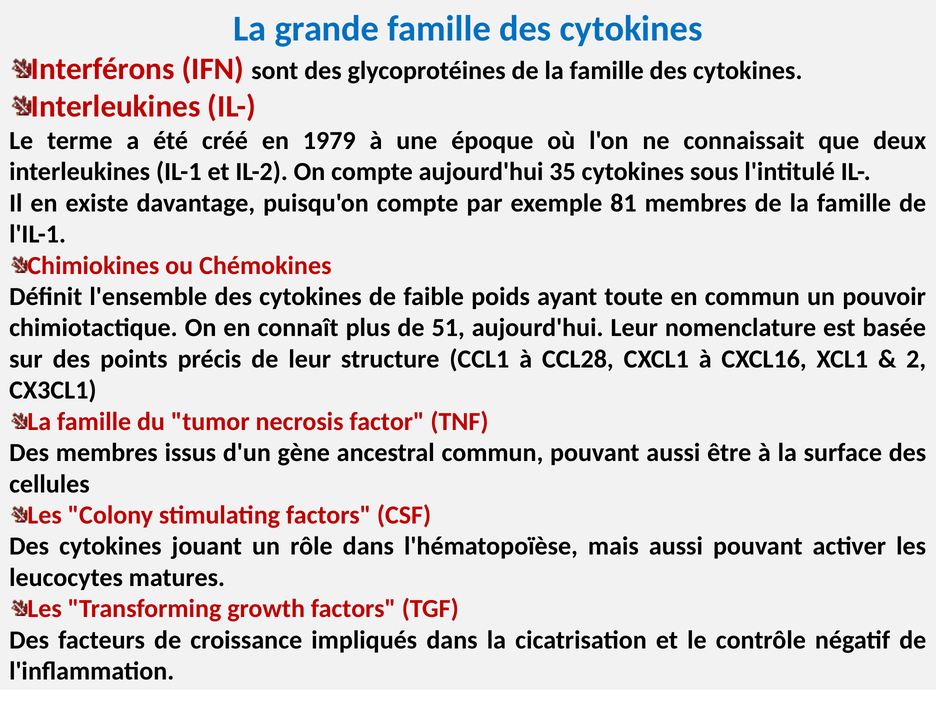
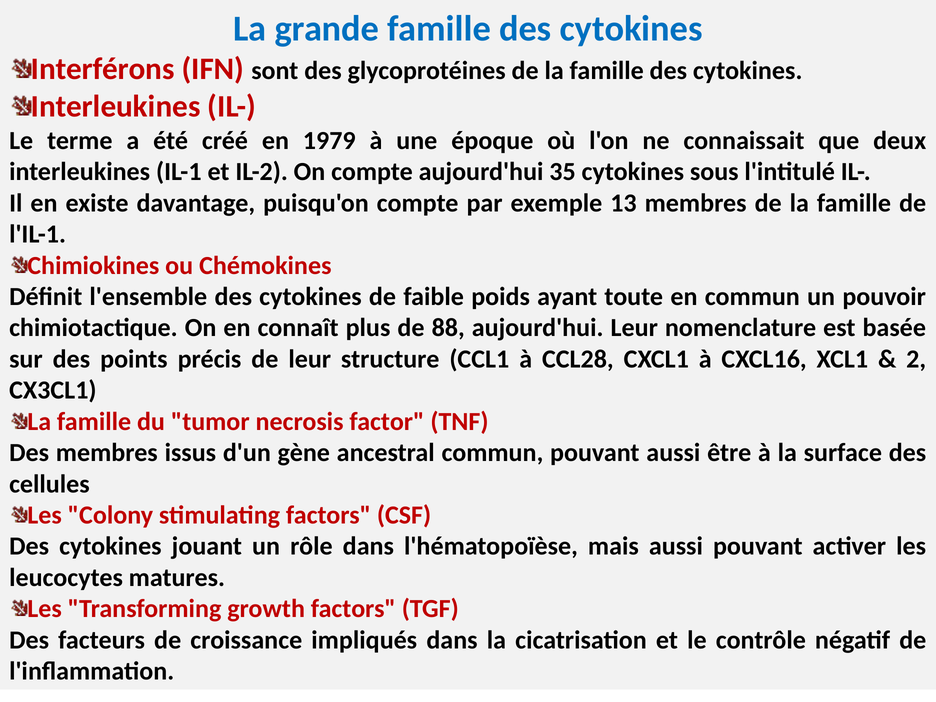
81: 81 -> 13 (623, 203)
51: 51 -> 88 (448, 328)
